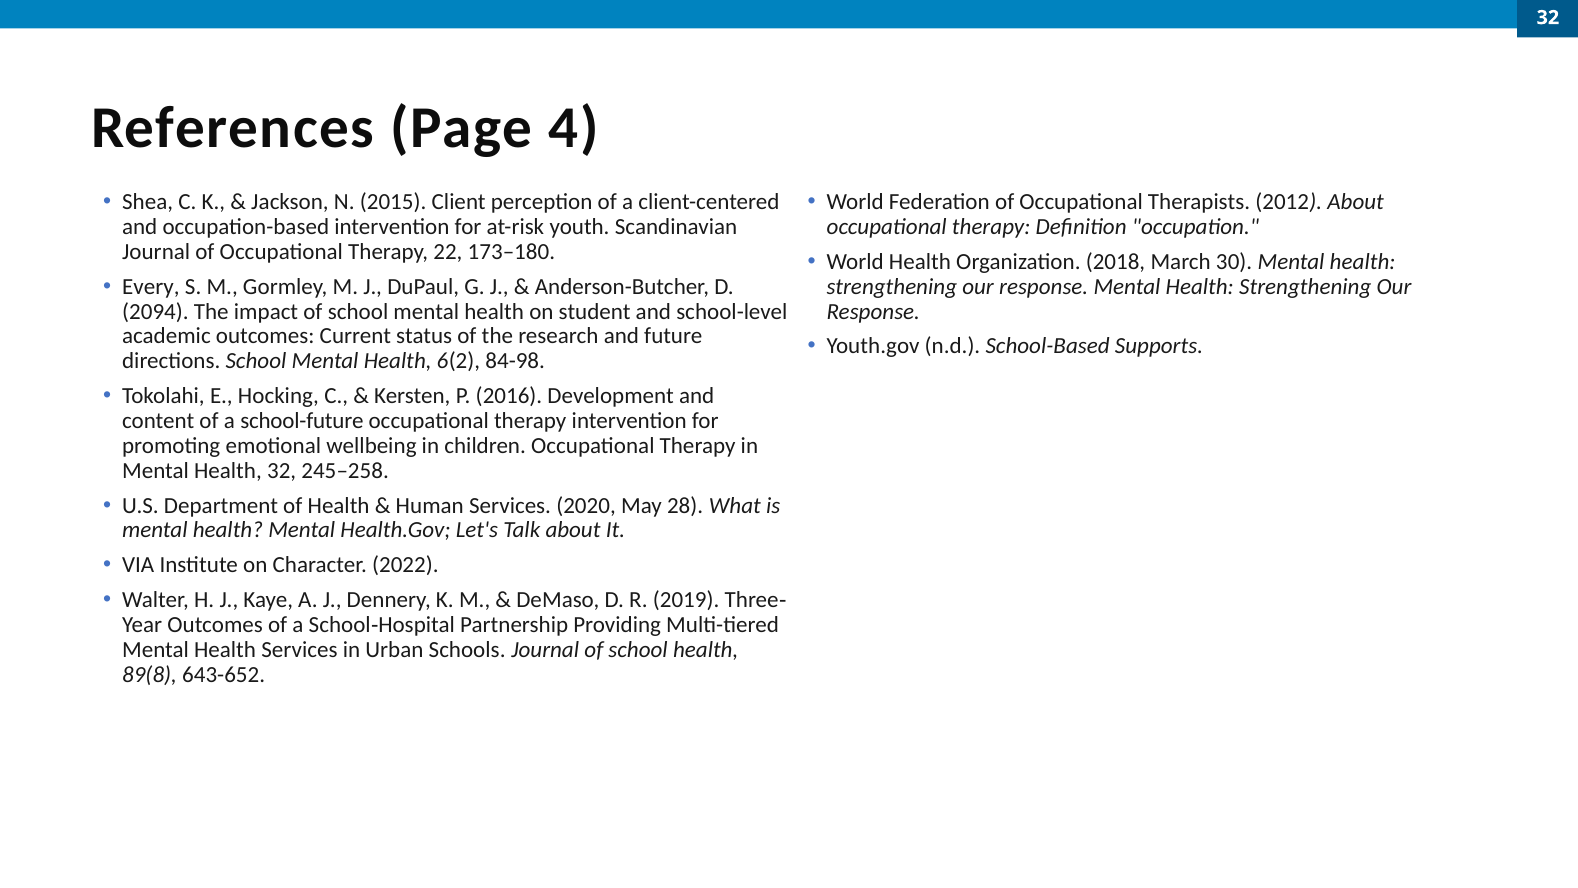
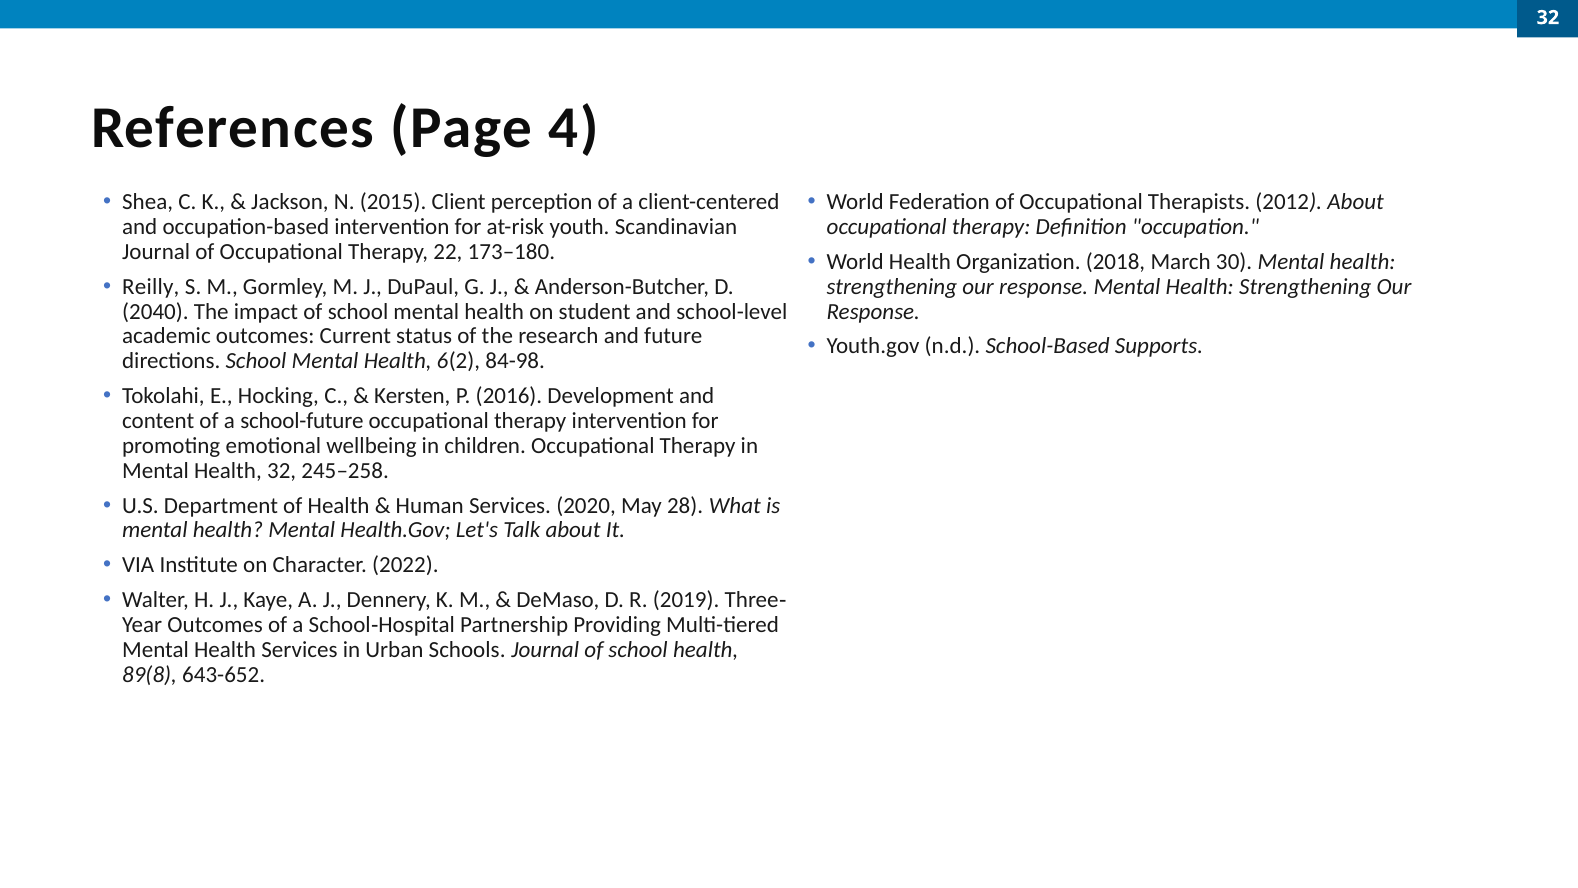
Every: Every -> Reilly (151, 286)
2094: 2094 -> 2040 (155, 311)
